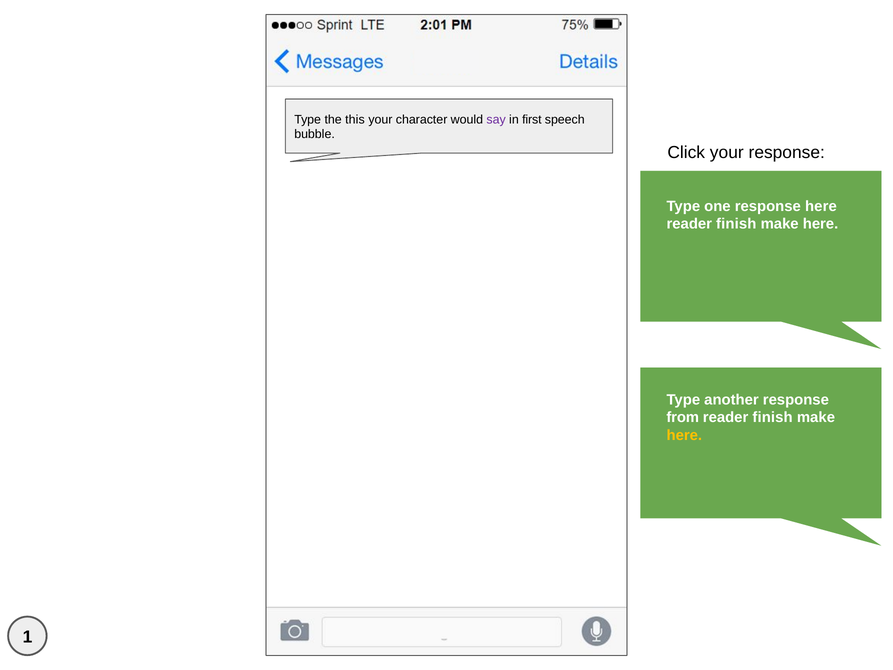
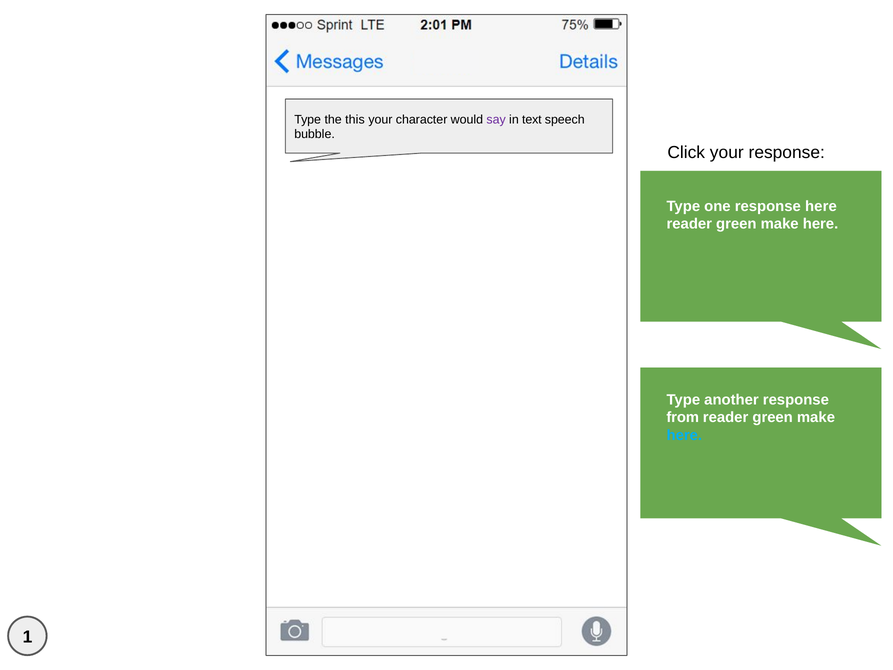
first: first -> text (532, 119)
finish: finish -> green (736, 224)
finish: finish -> green (773, 417)
here colour: yellow -> light blue (684, 435)
